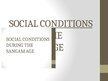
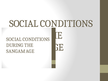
CONDITIONS underline: present -> none (66, 24)
